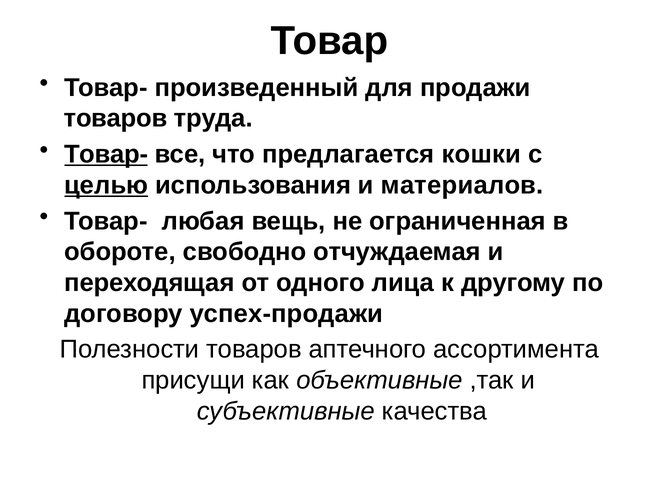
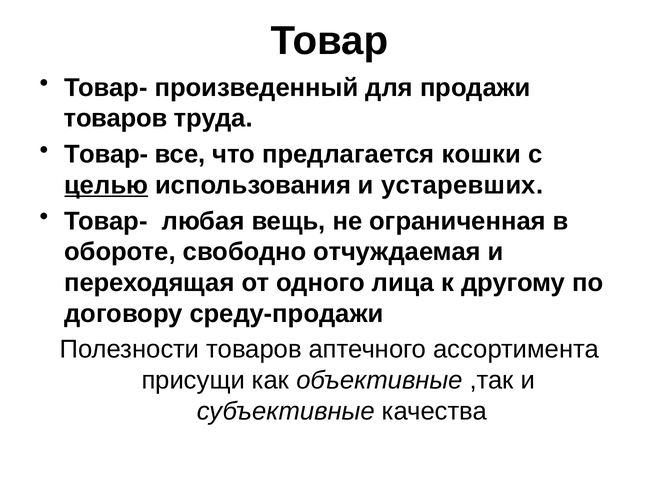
Товар- underline: present -> none (106, 154)
материалов: материалов -> устаревших (462, 185)
успех-продажи: успех-продажи -> среду-продажи (286, 313)
